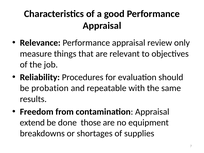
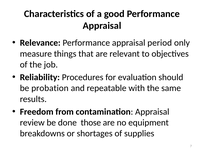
review: review -> period (160, 43)
extend: extend -> review (32, 123)
